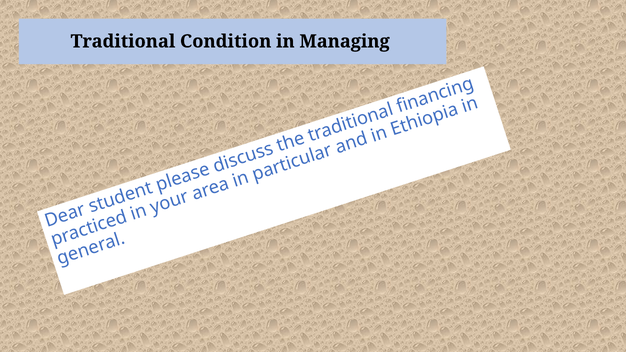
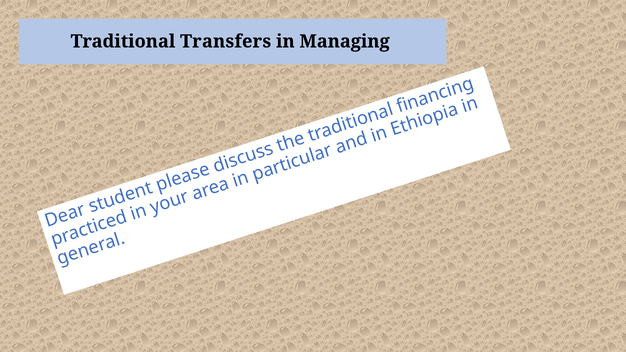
Condition: Condition -> Transfers (226, 41)
